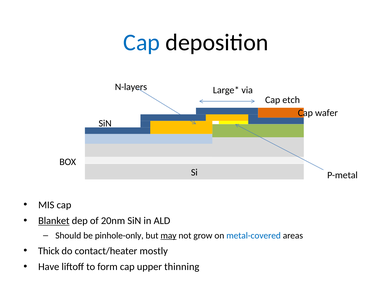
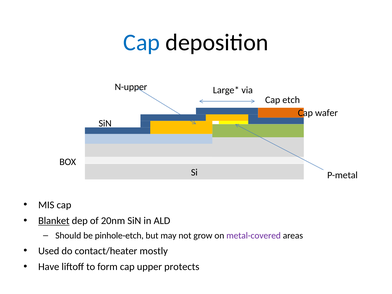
N-layers: N-layers -> N-upper (131, 87)
pinhole-only: pinhole-only -> pinhole-etch (119, 236)
may underline: present -> none (169, 236)
metal-covered colour: blue -> purple (254, 236)
Thick: Thick -> Used (49, 251)
thinning: thinning -> protects (182, 267)
